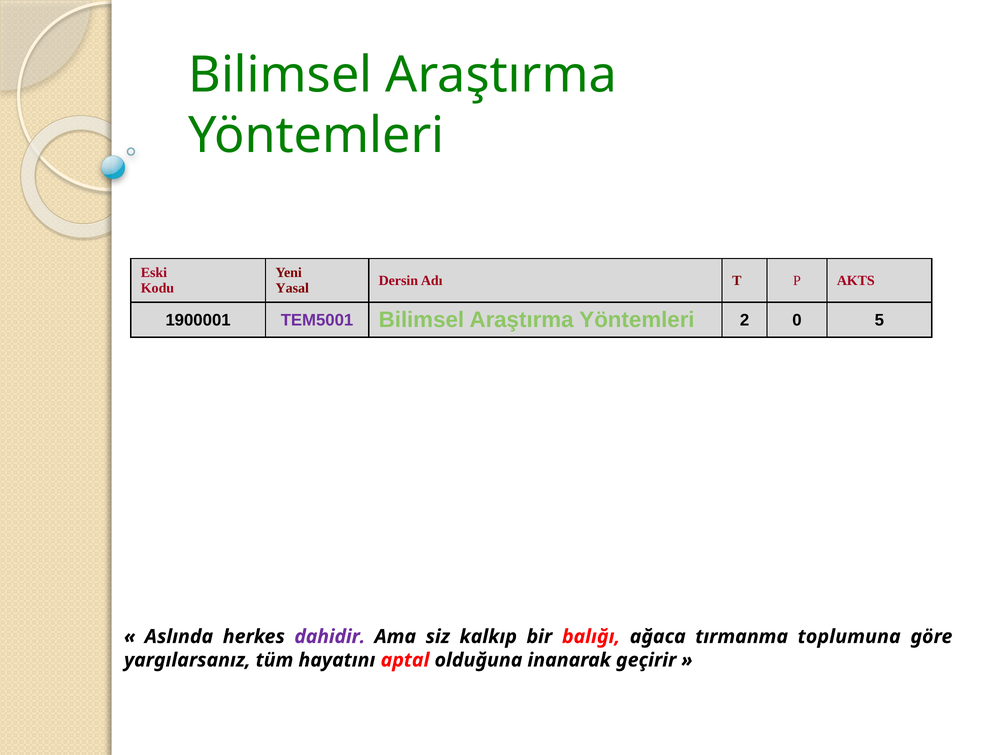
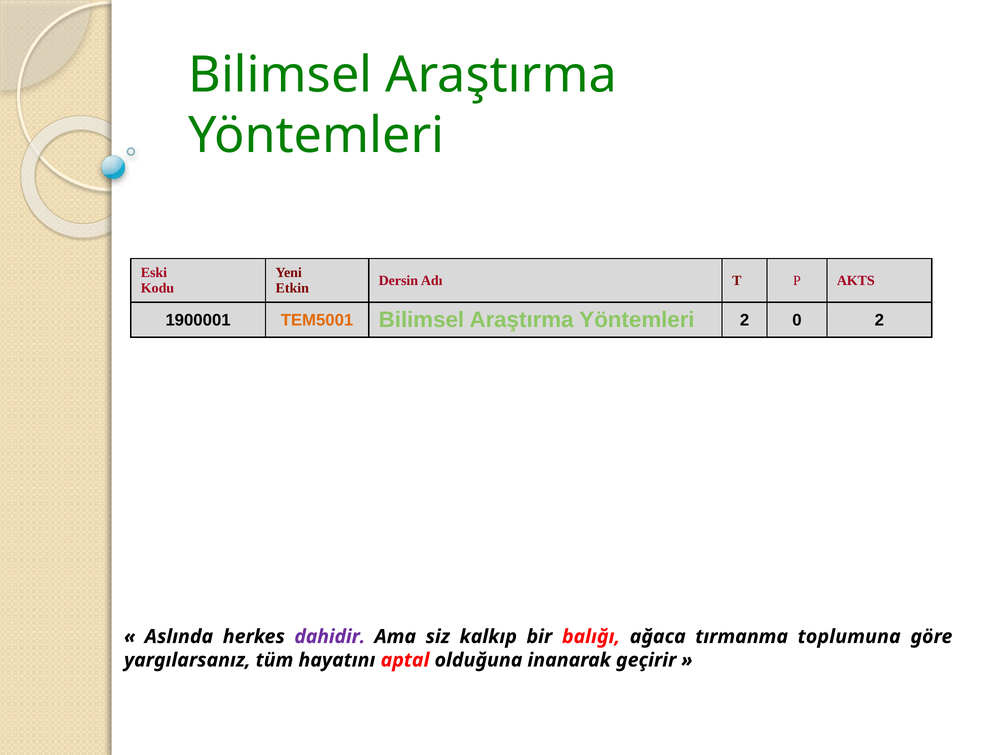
Yasal: Yasal -> Etkin (292, 288)
TEM5001 colour: purple -> orange (317, 320)
0 5: 5 -> 2 (879, 320)
